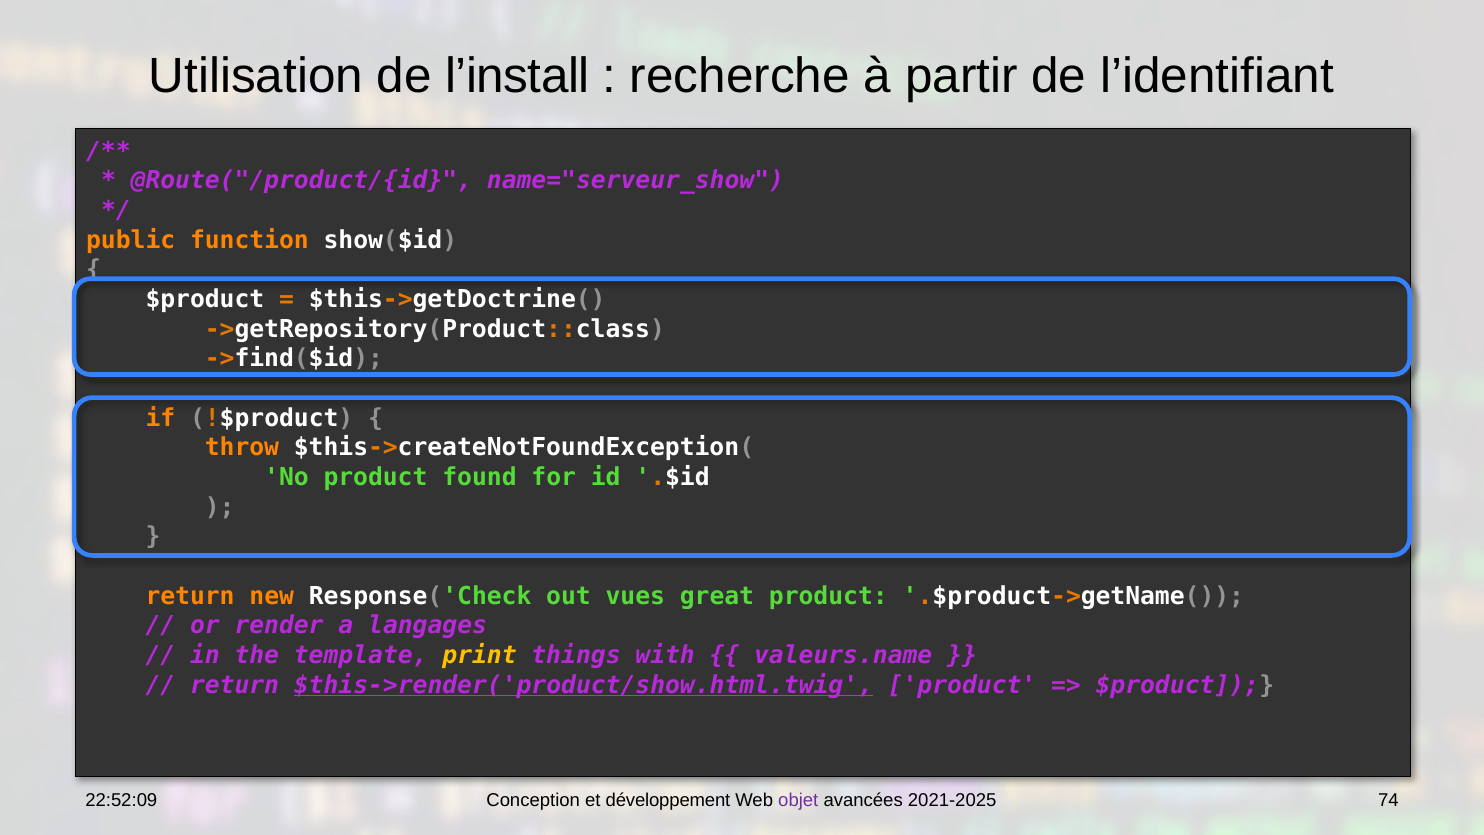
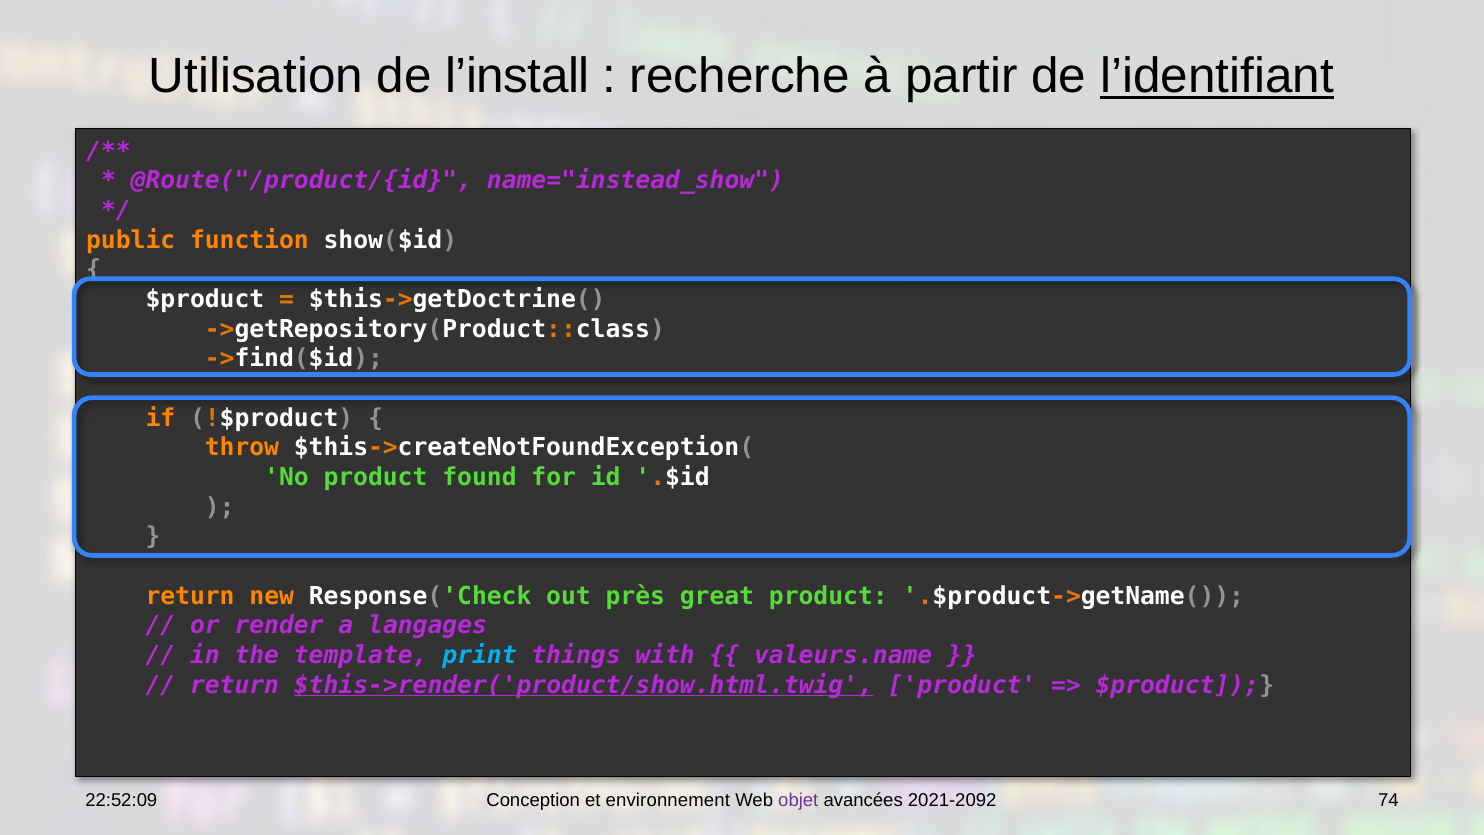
l’identifiant underline: none -> present (1217, 76)
name="serveur_show: name="serveur_show -> name="instead_show (635, 180)
vues: vues -> près (635, 596)
print colour: yellow -> light blue (480, 655)
développement: développement -> environnement (668, 800)
2021-2025: 2021-2025 -> 2021-2092 (952, 800)
